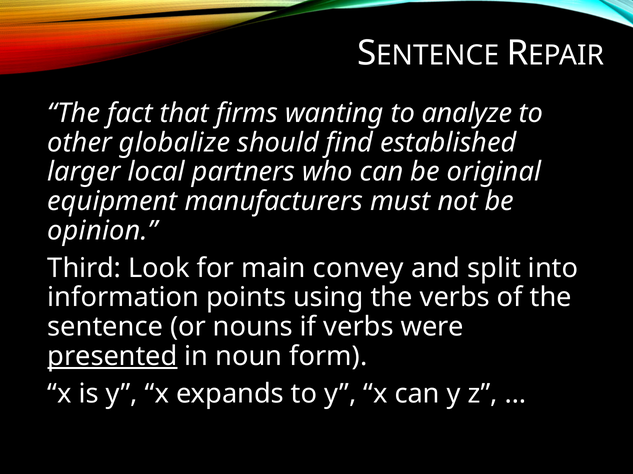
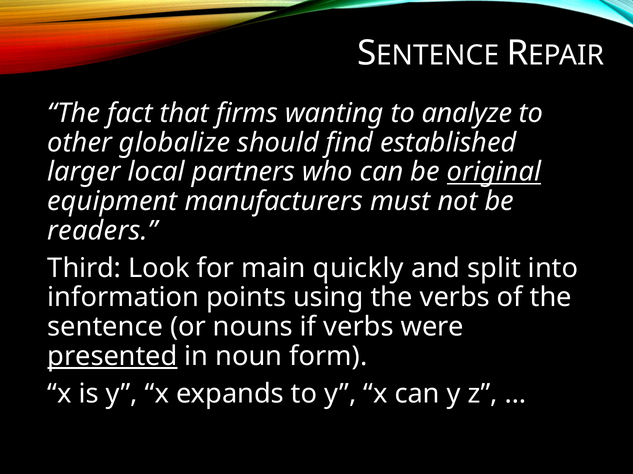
original underline: none -> present (494, 172)
opinion: opinion -> readers (102, 231)
convey: convey -> quickly (358, 269)
